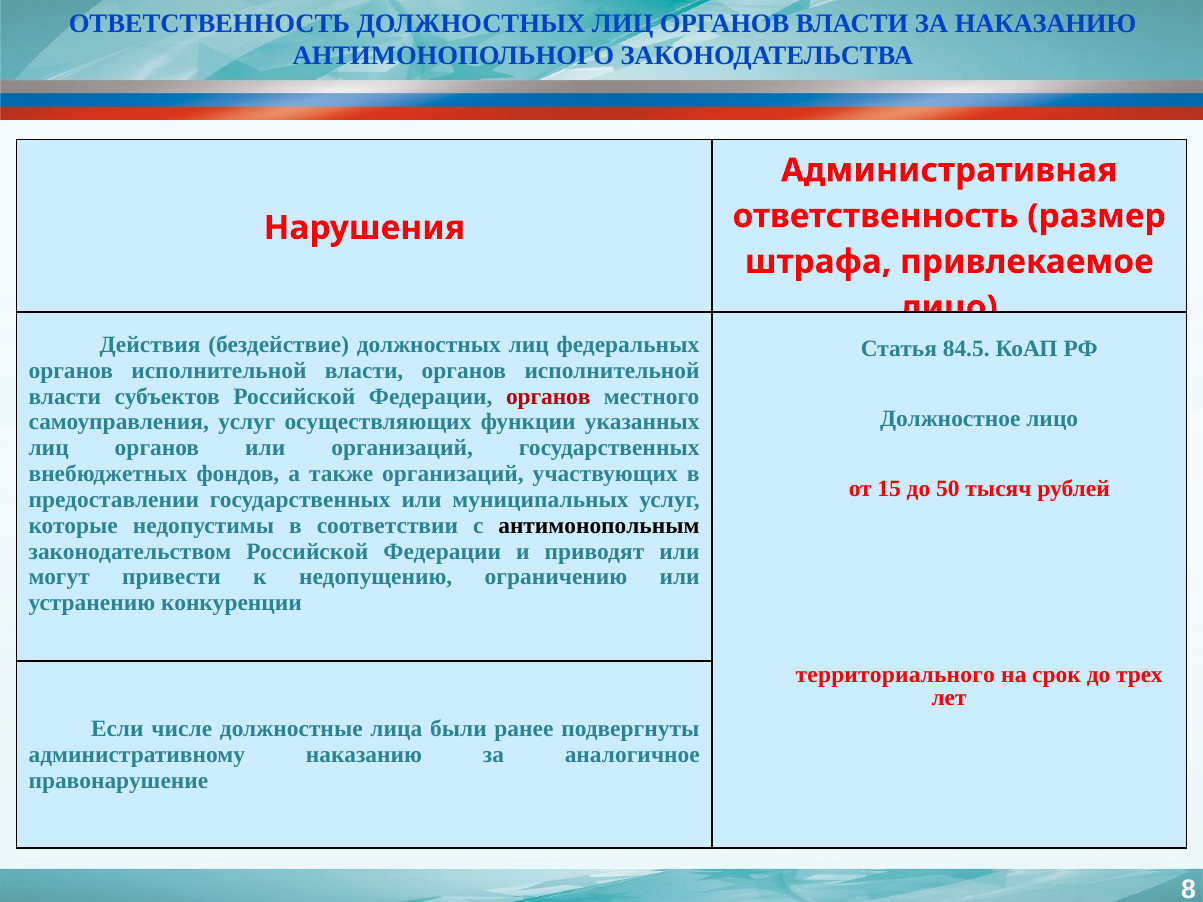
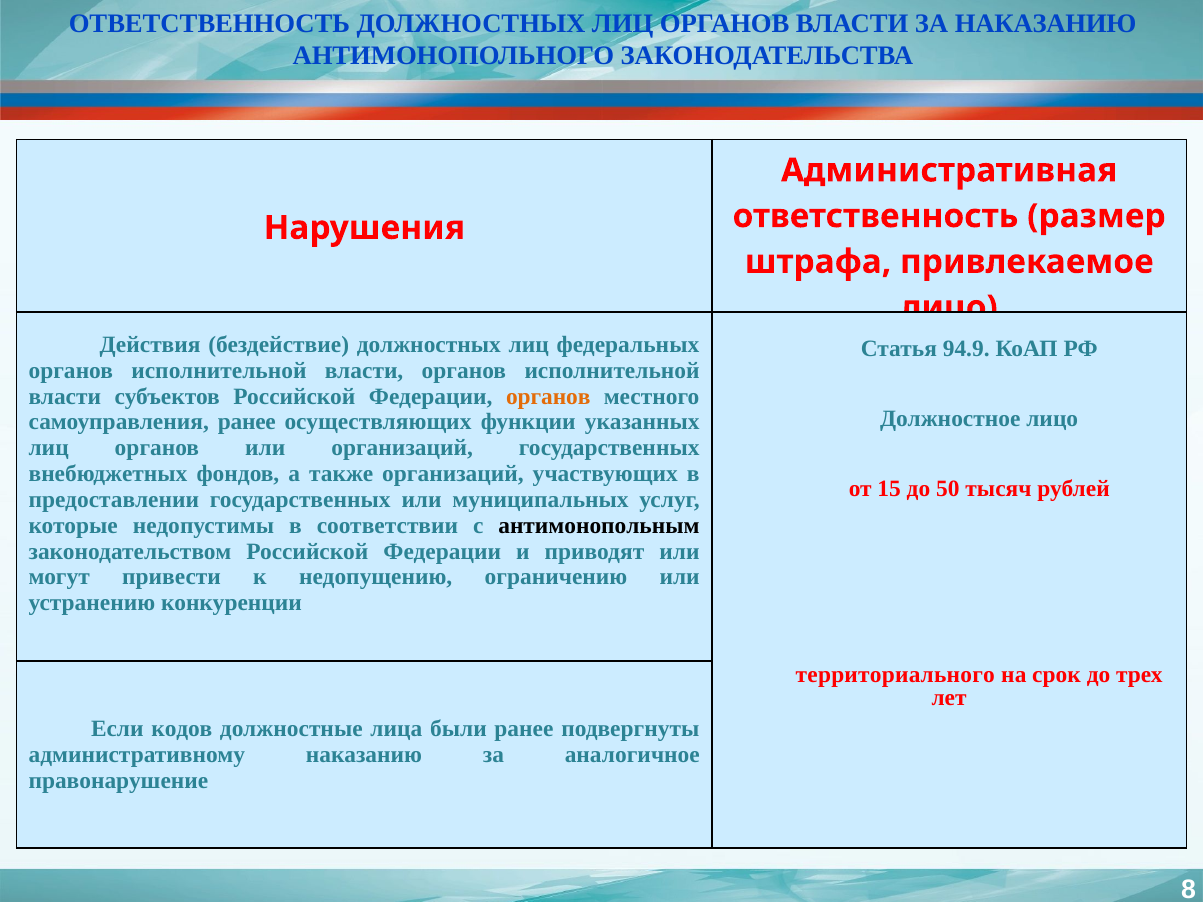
84.5: 84.5 -> 94.9 (966, 349)
органов colour: red -> orange (548, 396)
самоуправления услуг: услуг -> ранее (247, 422)
числе: числе -> кодов (182, 729)
